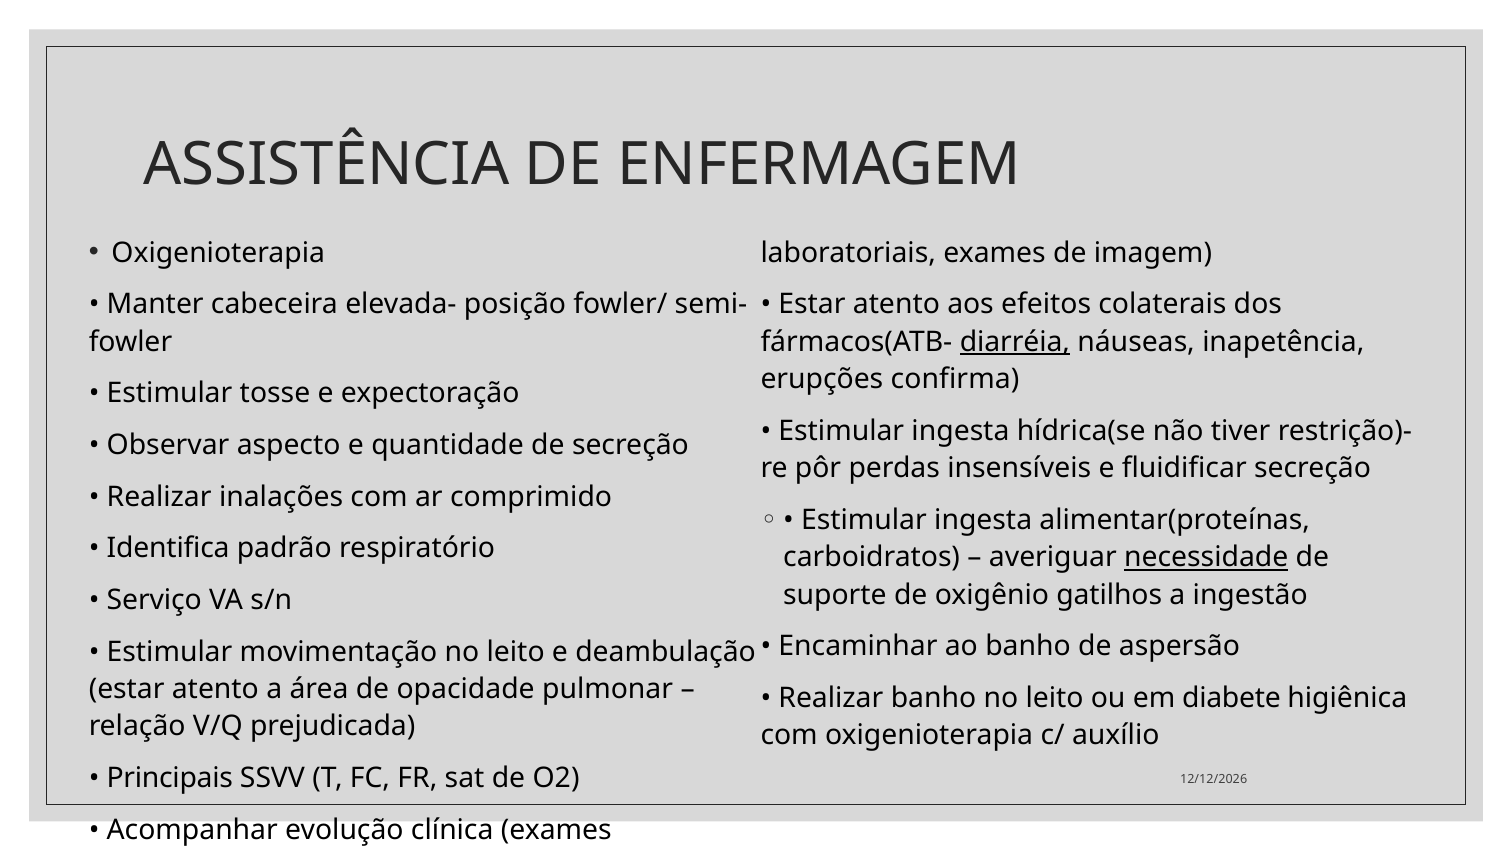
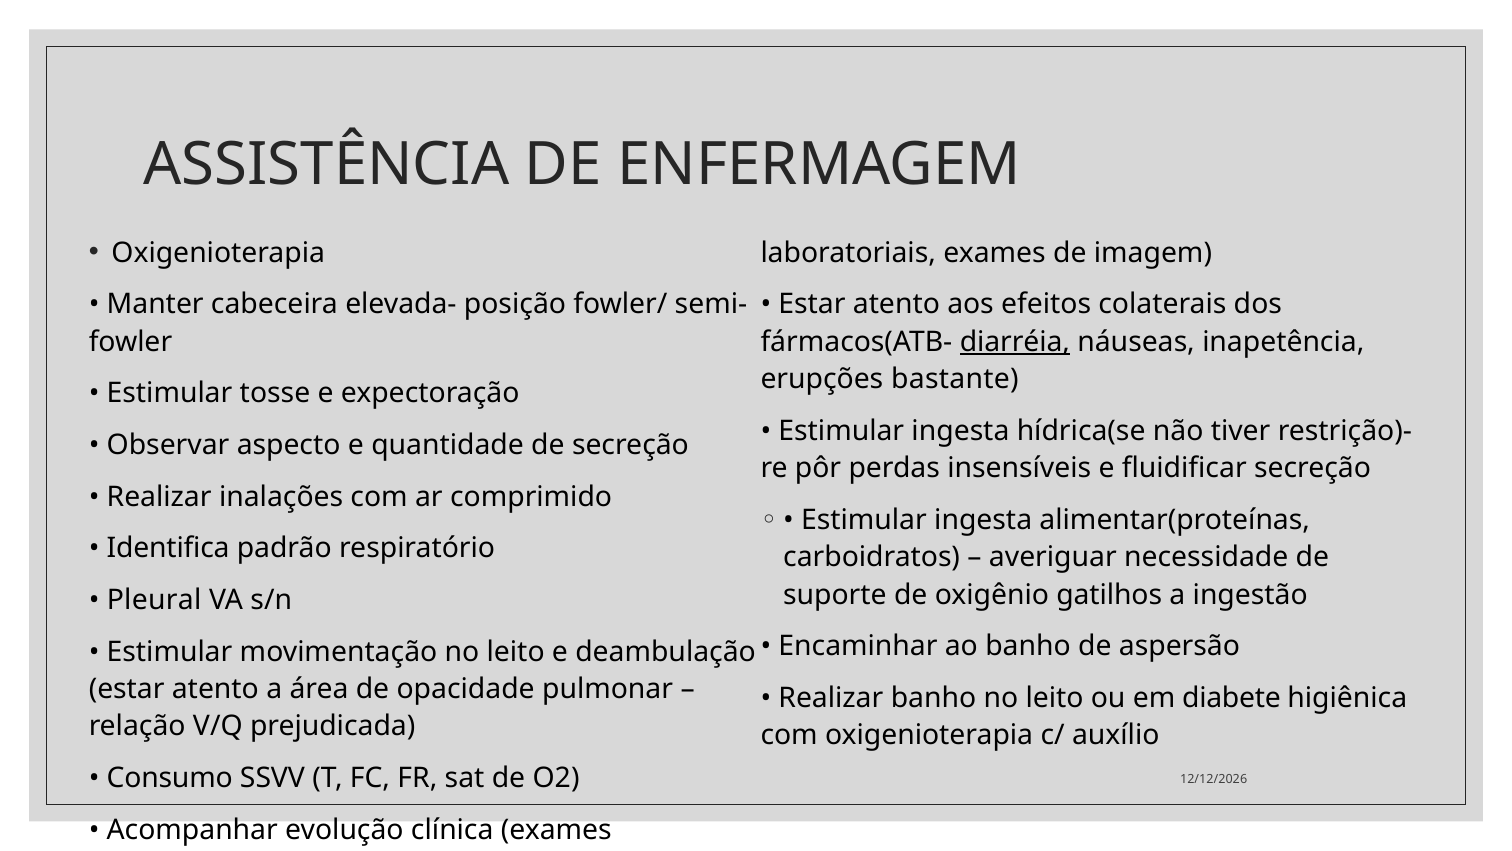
confirma: confirma -> bastante (955, 379)
necessidade underline: present -> none (1206, 557)
Serviço: Serviço -> Pleural (154, 600)
Principais: Principais -> Consumo (170, 778)
